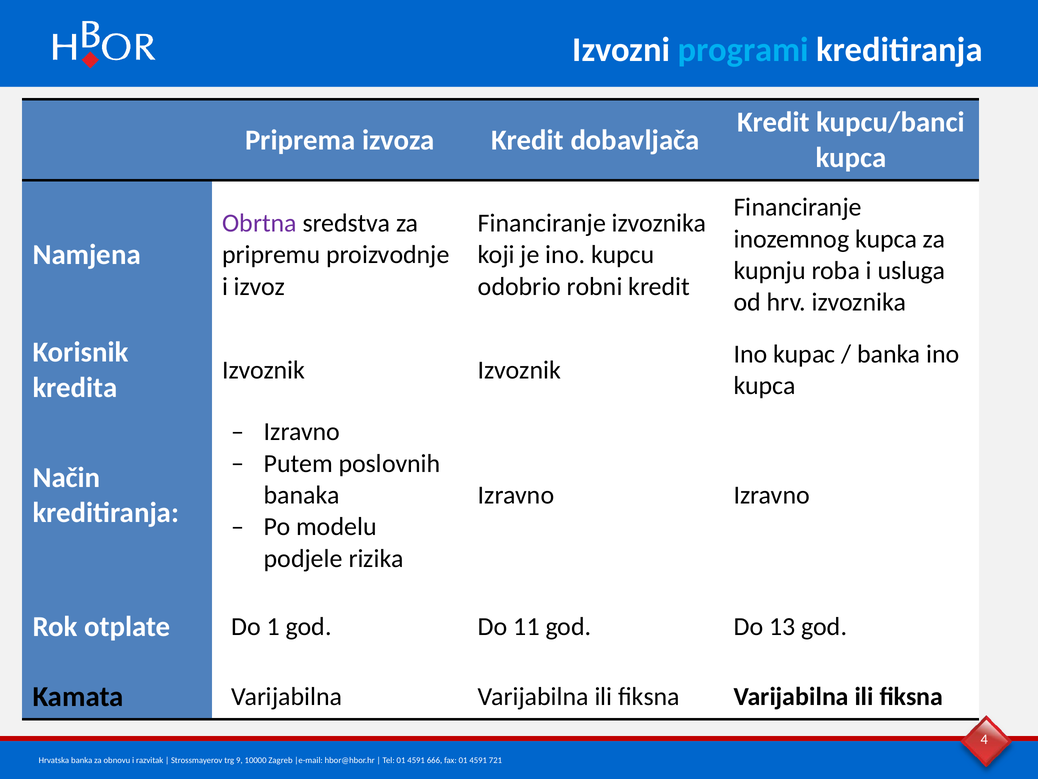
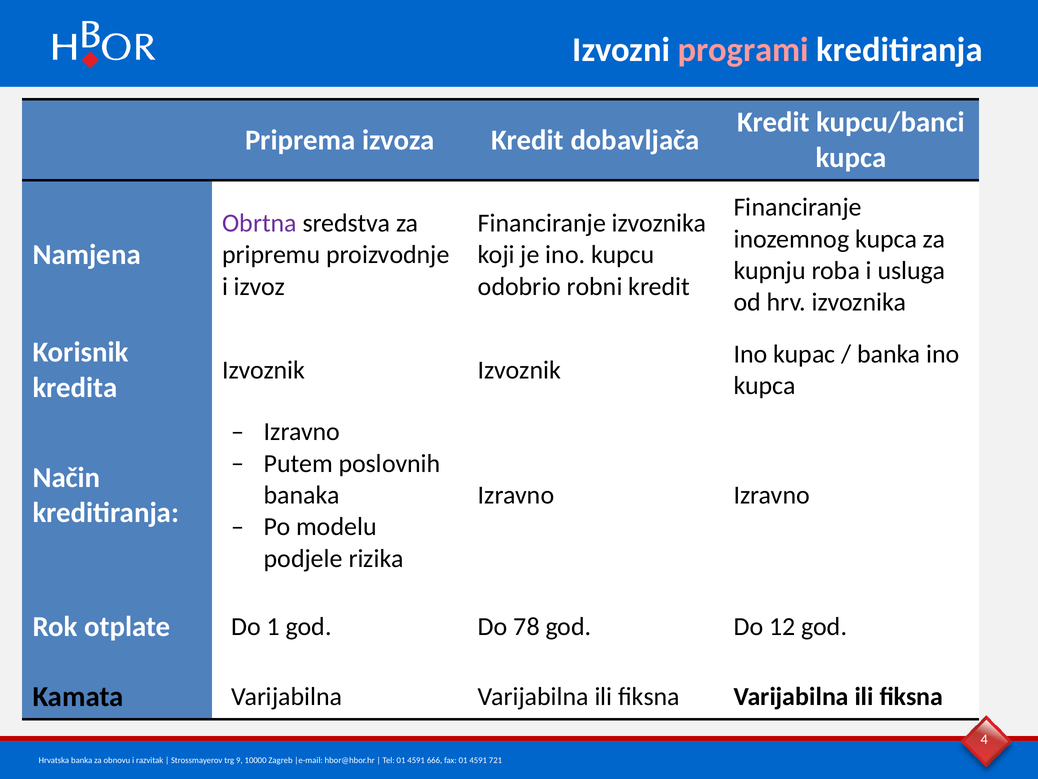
programi colour: light blue -> pink (743, 50)
11: 11 -> 78 (527, 626)
13: 13 -> 12 (782, 626)
